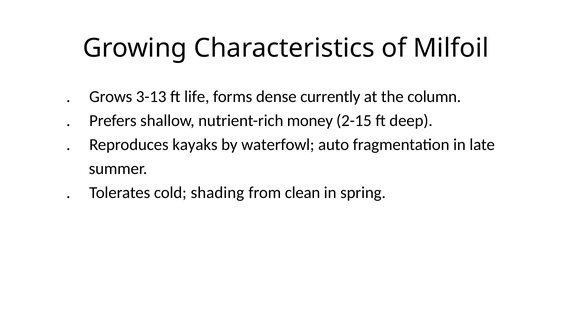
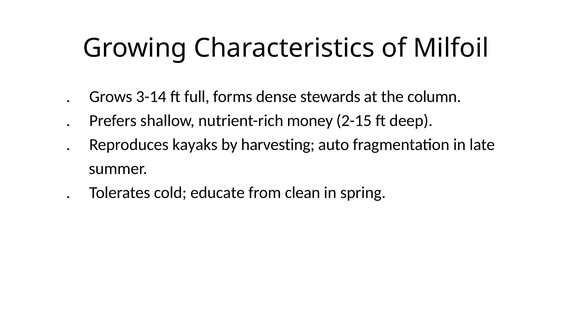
3-13: 3-13 -> 3-14 (151, 97)
life: life -> full (197, 97)
currently: currently -> stewards (330, 97)
waterfowl: waterfowl -> harvesting (278, 145)
shading: shading -> educate (218, 193)
